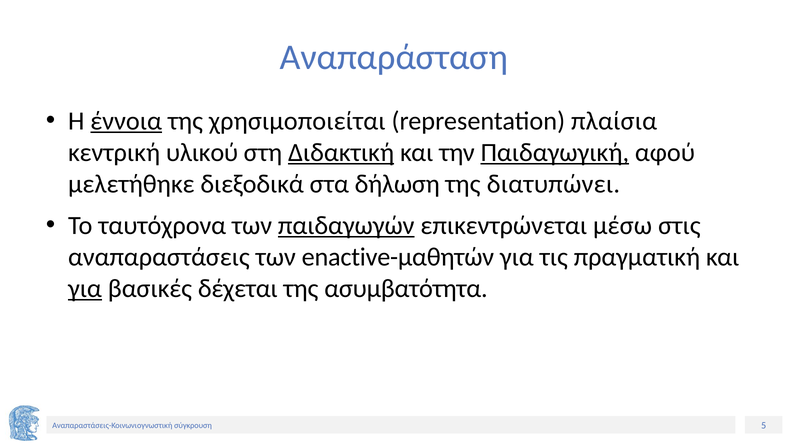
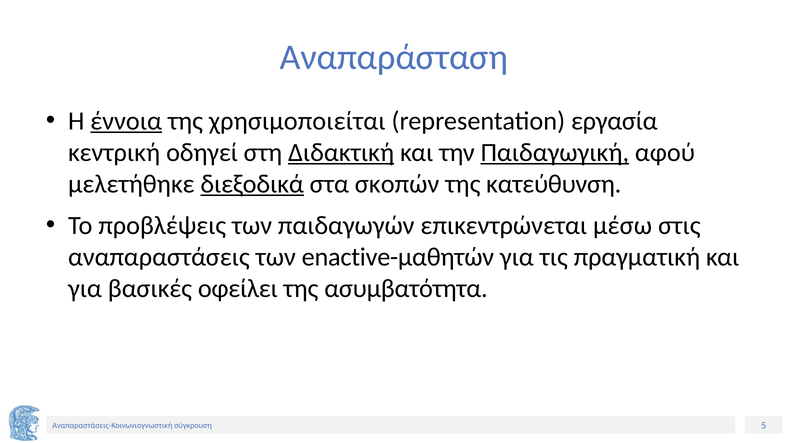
πλαίσια: πλαίσια -> εργασία (614, 121)
υλικού: υλικού -> οδηγεί (202, 153)
διεξοδικά underline: none -> present (252, 184)
δήλωση: δήλωση -> σκοπών (397, 184)
διατυπώνει: διατυπώνει -> κατεύθυνση (554, 184)
ταυτόχρονα: ταυτόχρονα -> προβλέψεις (162, 226)
παιδαγωγών underline: present -> none (346, 226)
για underline: present -> none (85, 289)
δέχεται: δέχεται -> οφείλει (238, 289)
